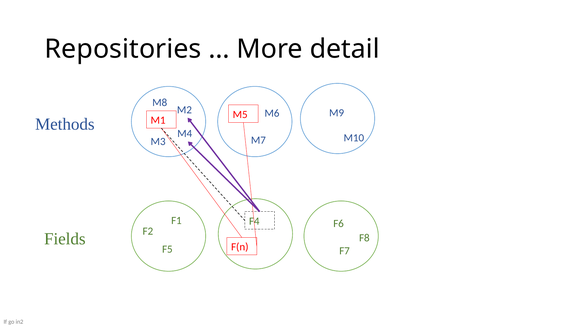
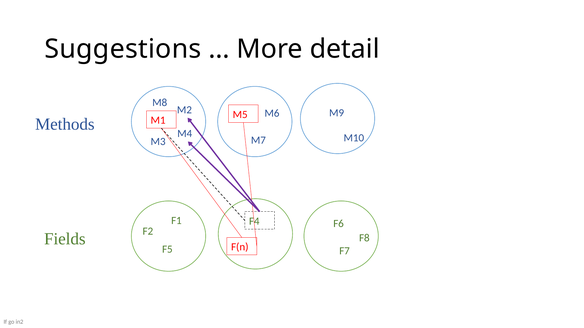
Repositories: Repositories -> Suggestions (123, 49)
